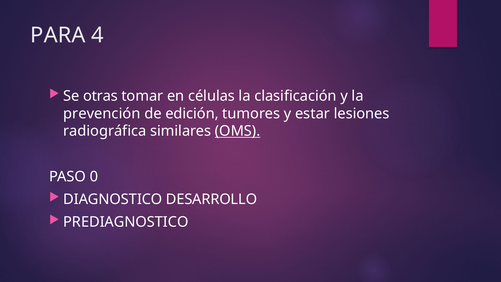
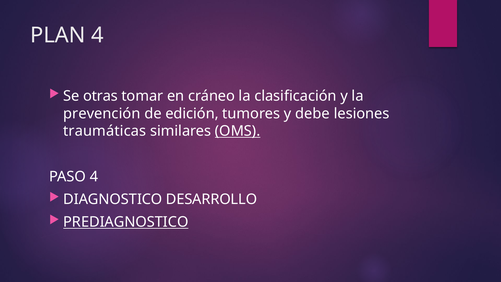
PARA: PARA -> PLAN (58, 35)
células: células -> cráneo (212, 96)
estar: estar -> debe (312, 114)
radiográfica: radiográfica -> traumáticas (105, 131)
PASO 0: 0 -> 4 (94, 176)
PREDIAGNOSTICO underline: none -> present (126, 222)
